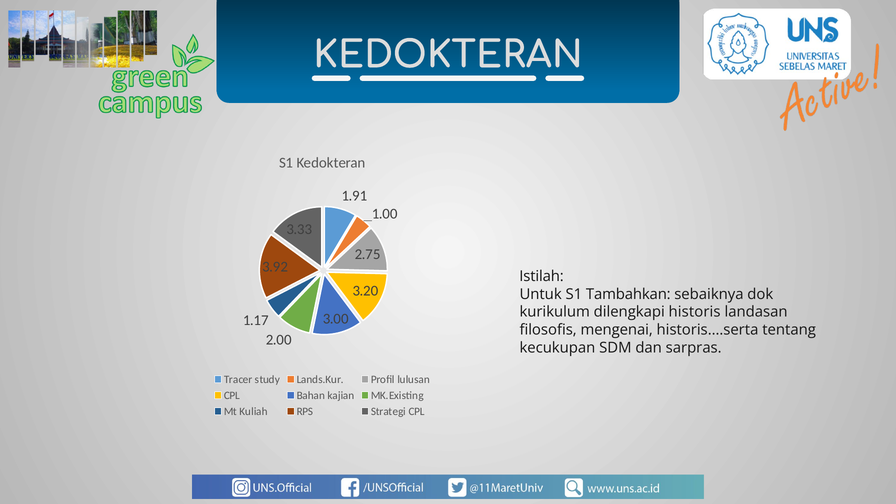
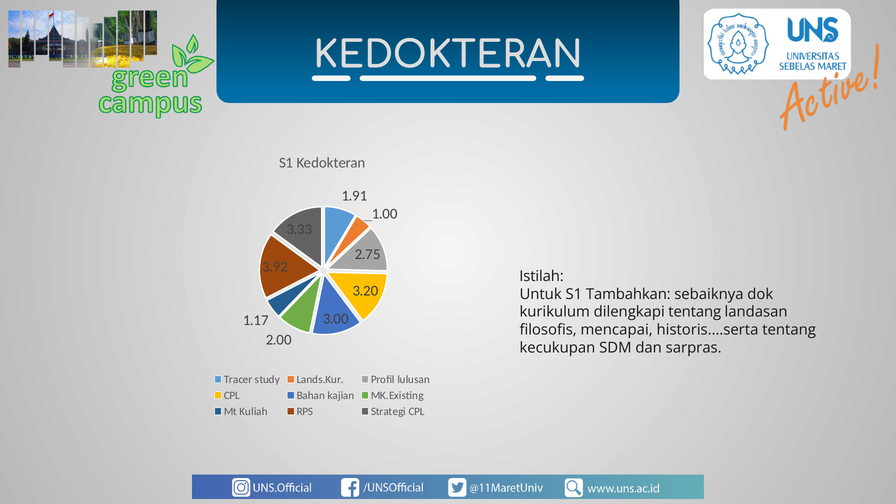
dilengkapi historis: historis -> tentang (695, 312)
mengenai: mengenai -> mencapai (617, 330)
